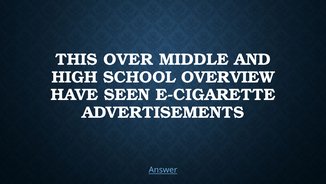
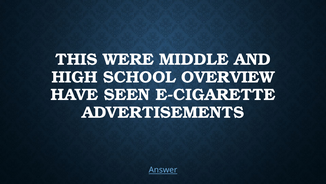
OVER: OVER -> WERE (128, 59)
